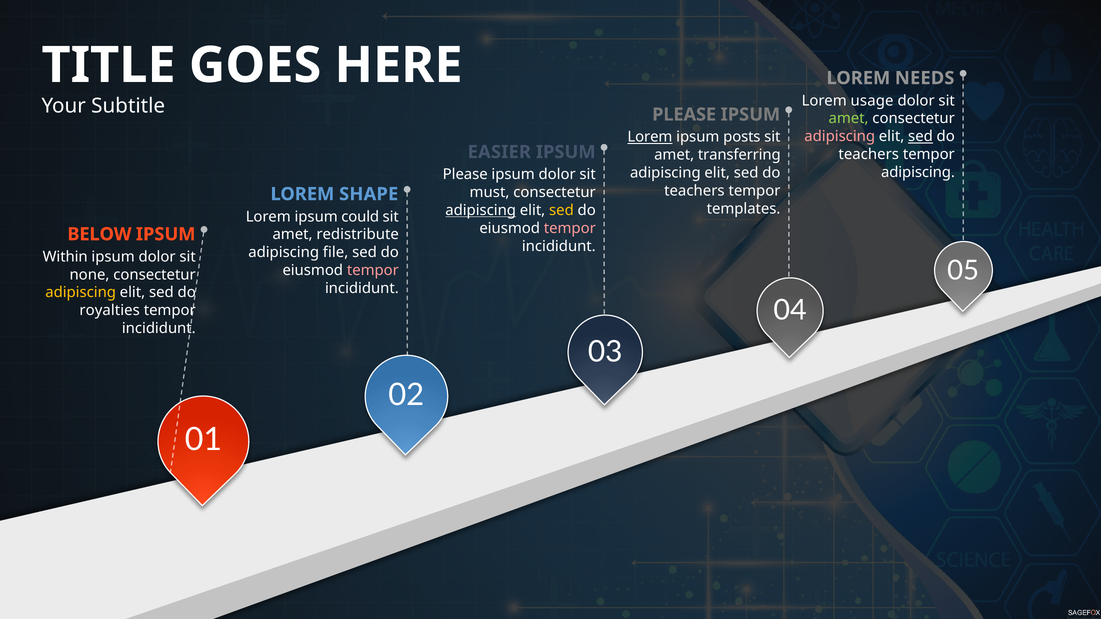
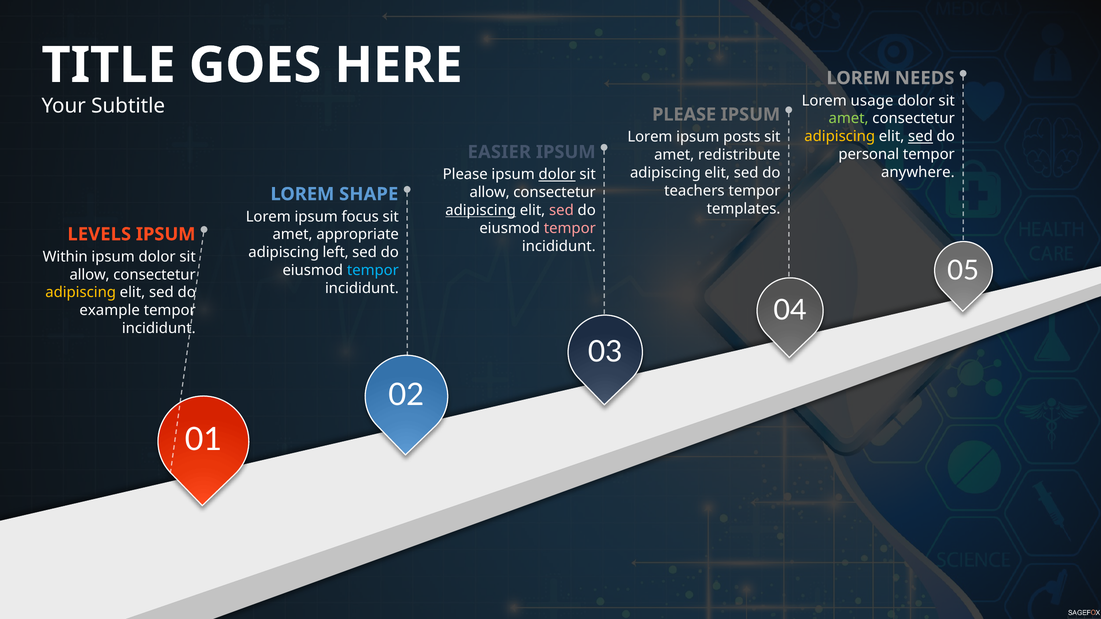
adipiscing colour: pink -> yellow (840, 136)
Lorem underline: present -> none (650, 137)
teachers: teachers -> personal (869, 154)
transferring: transferring -> redistribute (739, 155)
adipiscing: adipiscing -> anywhere (918, 172)
dolor underline: none -> present (557, 175)
must: must -> allow (490, 193)
sed colour: yellow -> pink (561, 210)
could: could -> focus (360, 217)
redistribute: redistribute -> appropriate (358, 235)
BELOW: BELOW -> LEVELS (99, 234)
file: file -> left (336, 253)
tempor colour: pink -> light blue (373, 270)
none: none -> allow (90, 275)
royalties: royalties -> example (110, 311)
